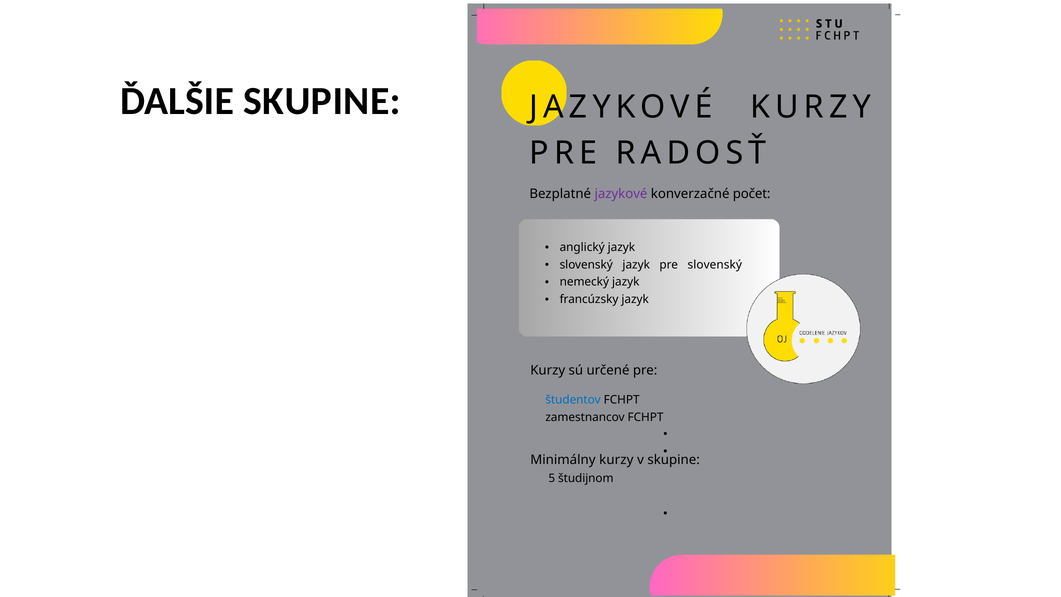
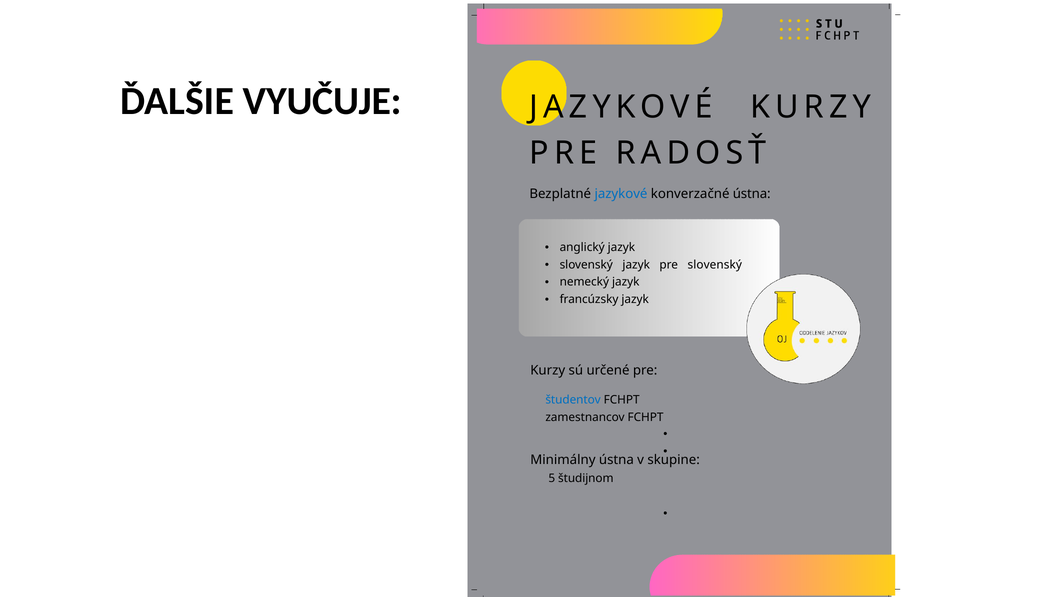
ĎALŠIE SKUPINE: SKUPINE -> VYUČUJE (322, 101)
jazykové colour: purple -> blue (621, 194)
konverzačné počet: počet -> ústna (752, 194)
Minimálny kurzy: kurzy -> ústna (616, 460)
